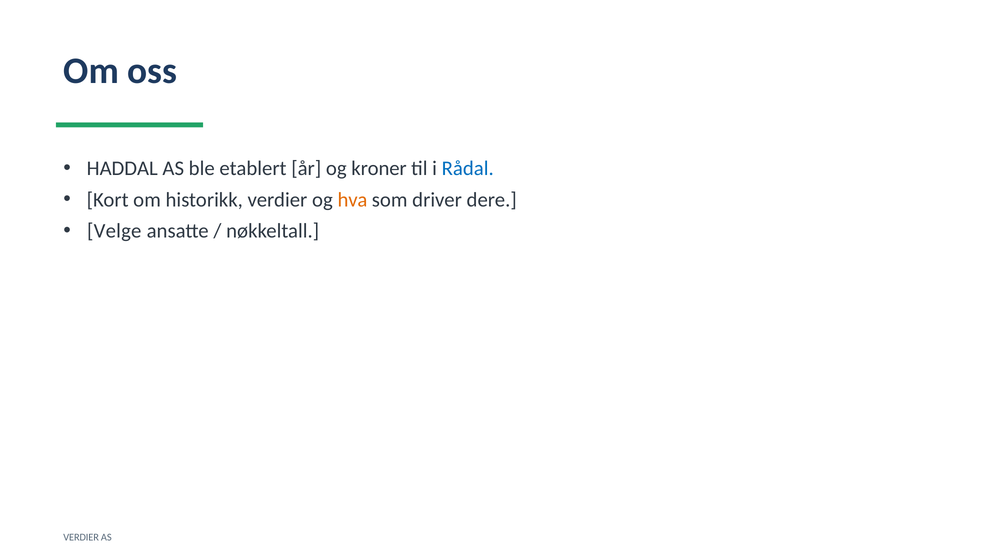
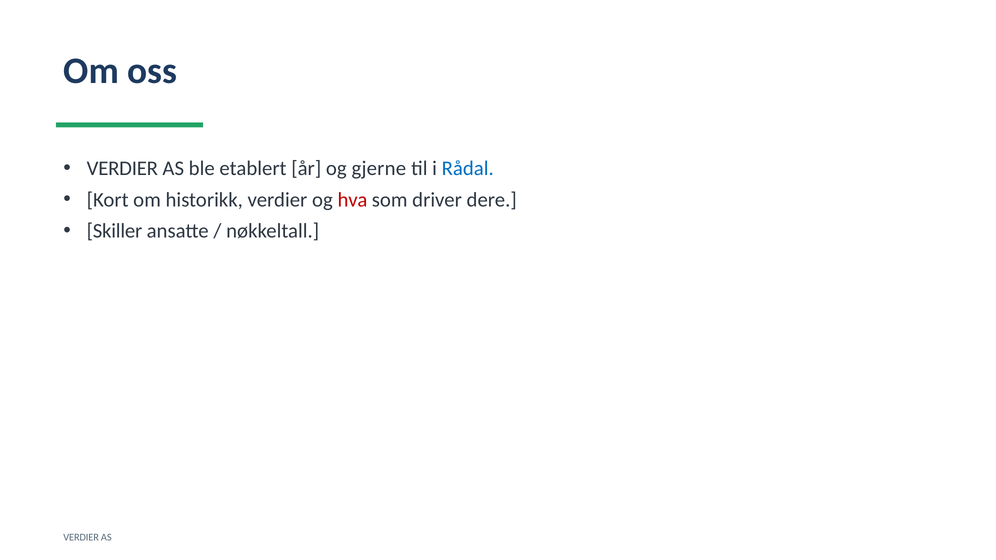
HADDAL: HADDAL -> VERDIER (122, 169)
kroner: kroner -> gjerne (379, 169)
hva colour: orange -> red (352, 200)
Velge: Velge -> Skiller (114, 231)
